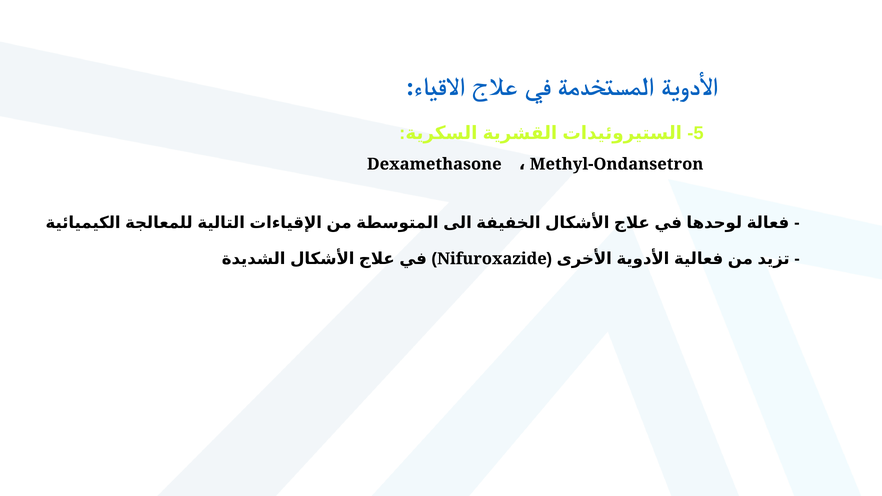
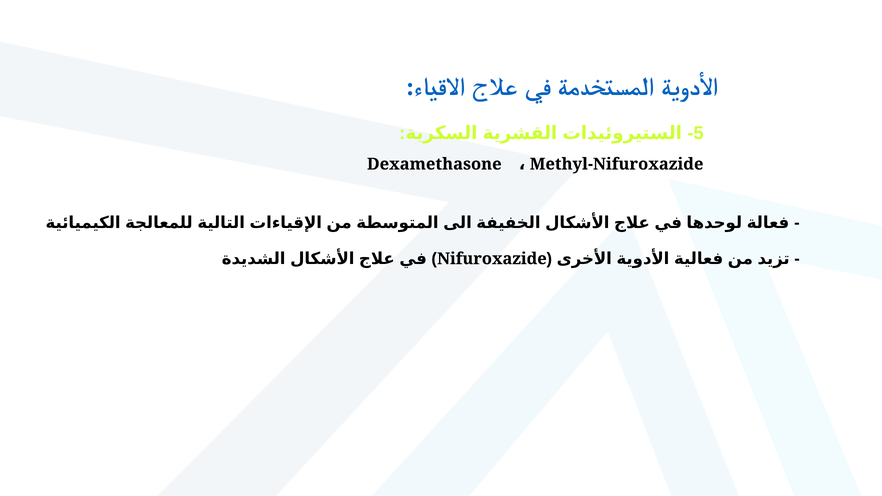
Methyl-Ondansetron: Methyl-Ondansetron -> Methyl-Nifuroxazide (617, 164)
